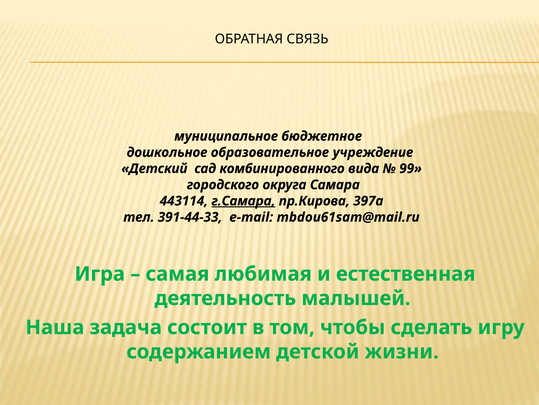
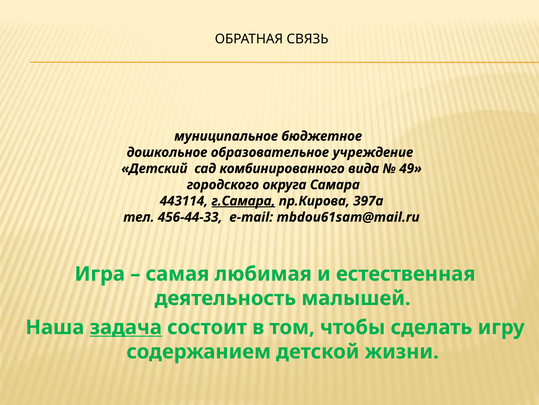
99: 99 -> 49 (411, 168)
391-44-33: 391-44-33 -> 456-44-33 (190, 217)
задача underline: none -> present (126, 327)
